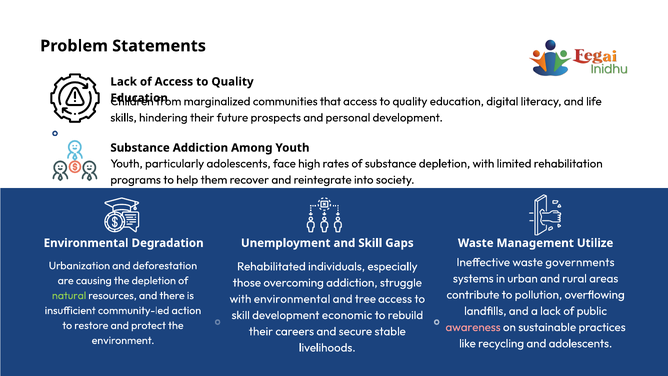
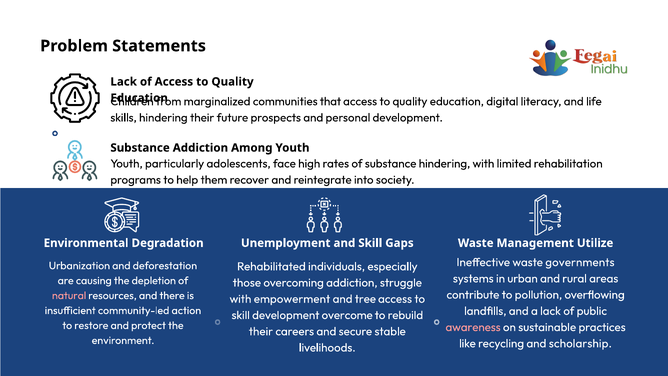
substance depletion: depletion -> hindering (444, 164)
natural colour: light green -> pink (69, 295)
with environmental: environmental -> empowerment (292, 299)
economic: economic -> overcome (347, 315)
and adolescents: adolescents -> scholarship (580, 343)
